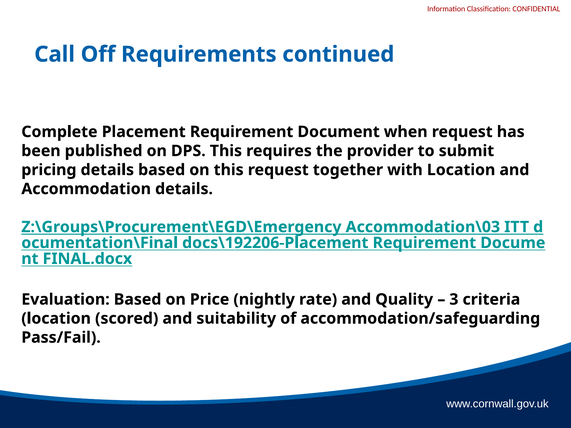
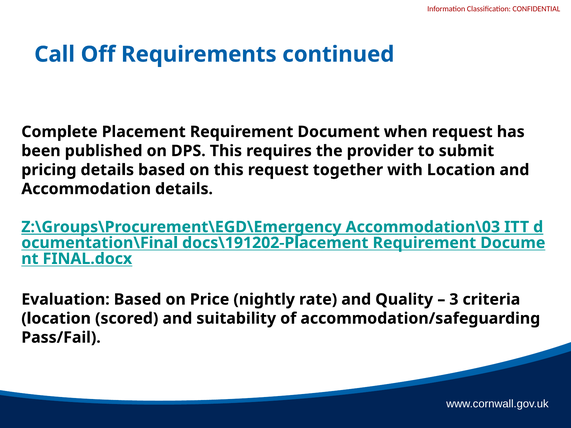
docs\192206-Placement: docs\192206-Placement -> docs\191202-Placement (275, 243)
